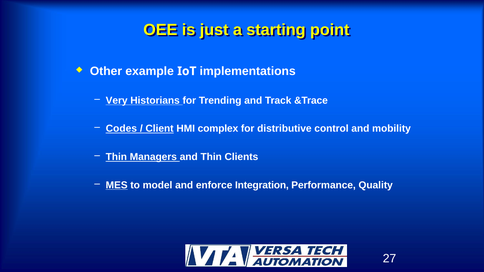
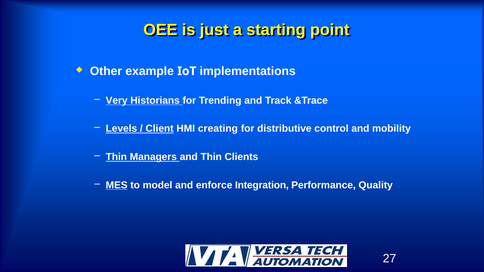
Codes: Codes -> Levels (121, 129)
complex: complex -> creating (218, 129)
